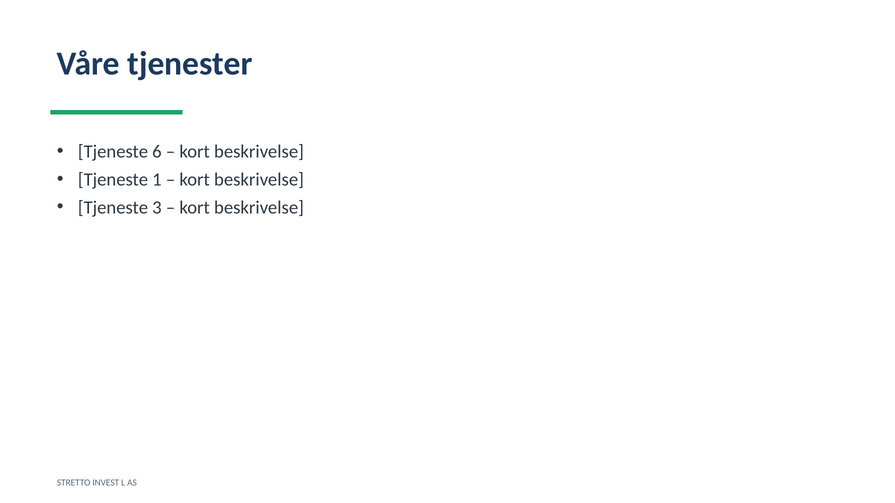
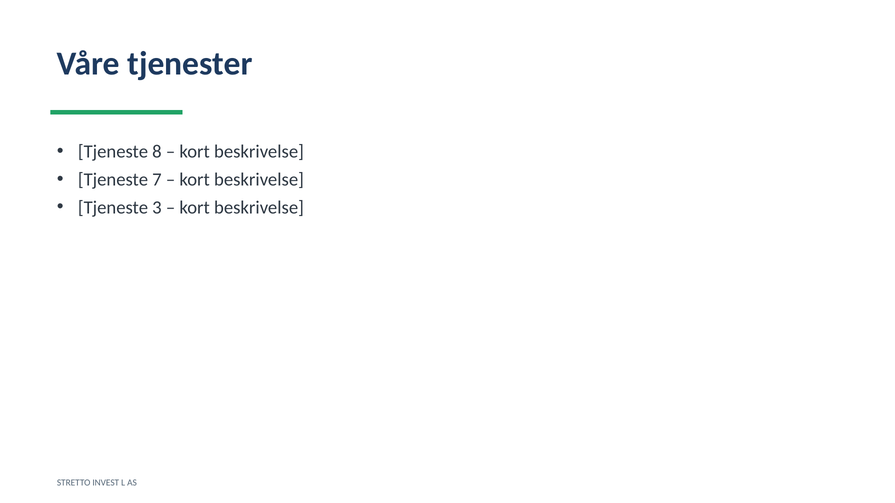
6: 6 -> 8 (157, 152)
1: 1 -> 7 (157, 180)
